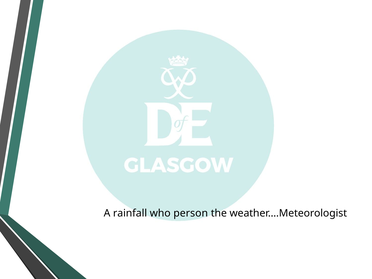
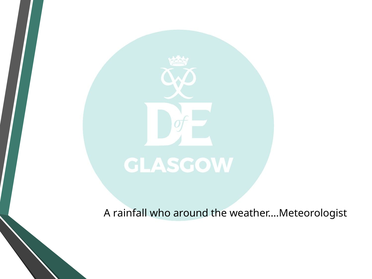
person: person -> around (191, 213)
